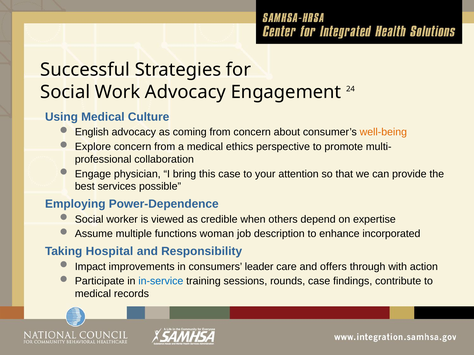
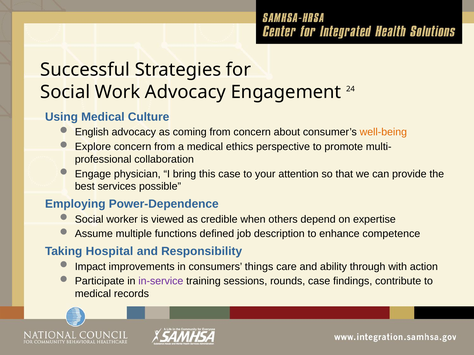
woman: woman -> defined (217, 234)
incorporated: incorporated -> competence (391, 234)
leader: leader -> things (259, 267)
offers: offers -> ability (334, 267)
in-service colour: blue -> purple (161, 282)
